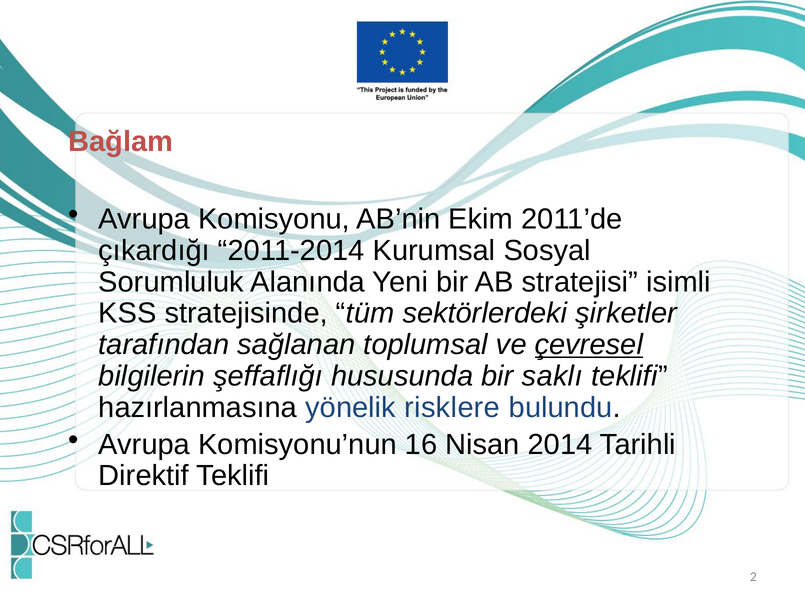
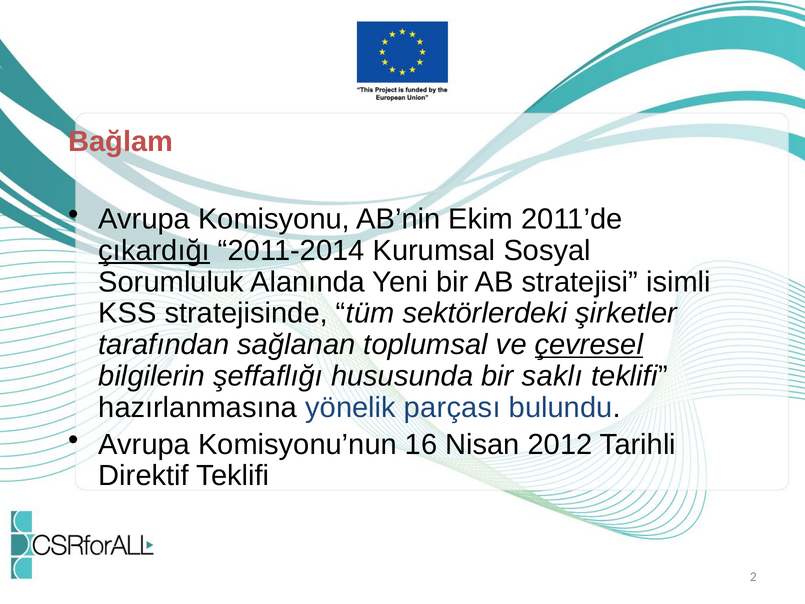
çıkardığı underline: none -> present (154, 250)
risklere: risklere -> parçası (452, 407)
2014: 2014 -> 2012 (560, 444)
